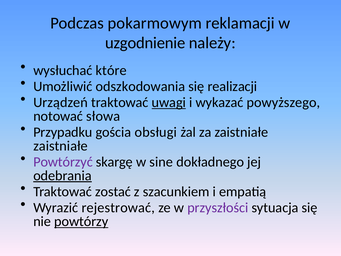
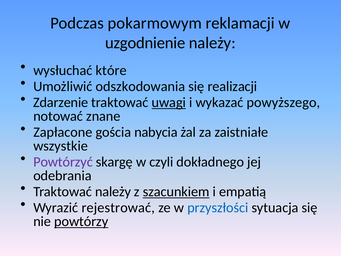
Urządzeń: Urządzeń -> Zdarzenie (61, 102)
słowa: słowa -> znane (103, 116)
Przypadku: Przypadku -> Zapłacone (63, 132)
obsługi: obsługi -> nabycia (156, 132)
zaistniałe: zaistniałe -> wszystkie (61, 146)
sine: sine -> czyli (161, 162)
odebrania underline: present -> none (62, 175)
Traktować zostać: zostać -> należy (113, 192)
szacunkiem underline: none -> present (176, 192)
przyszłości colour: purple -> blue (218, 208)
